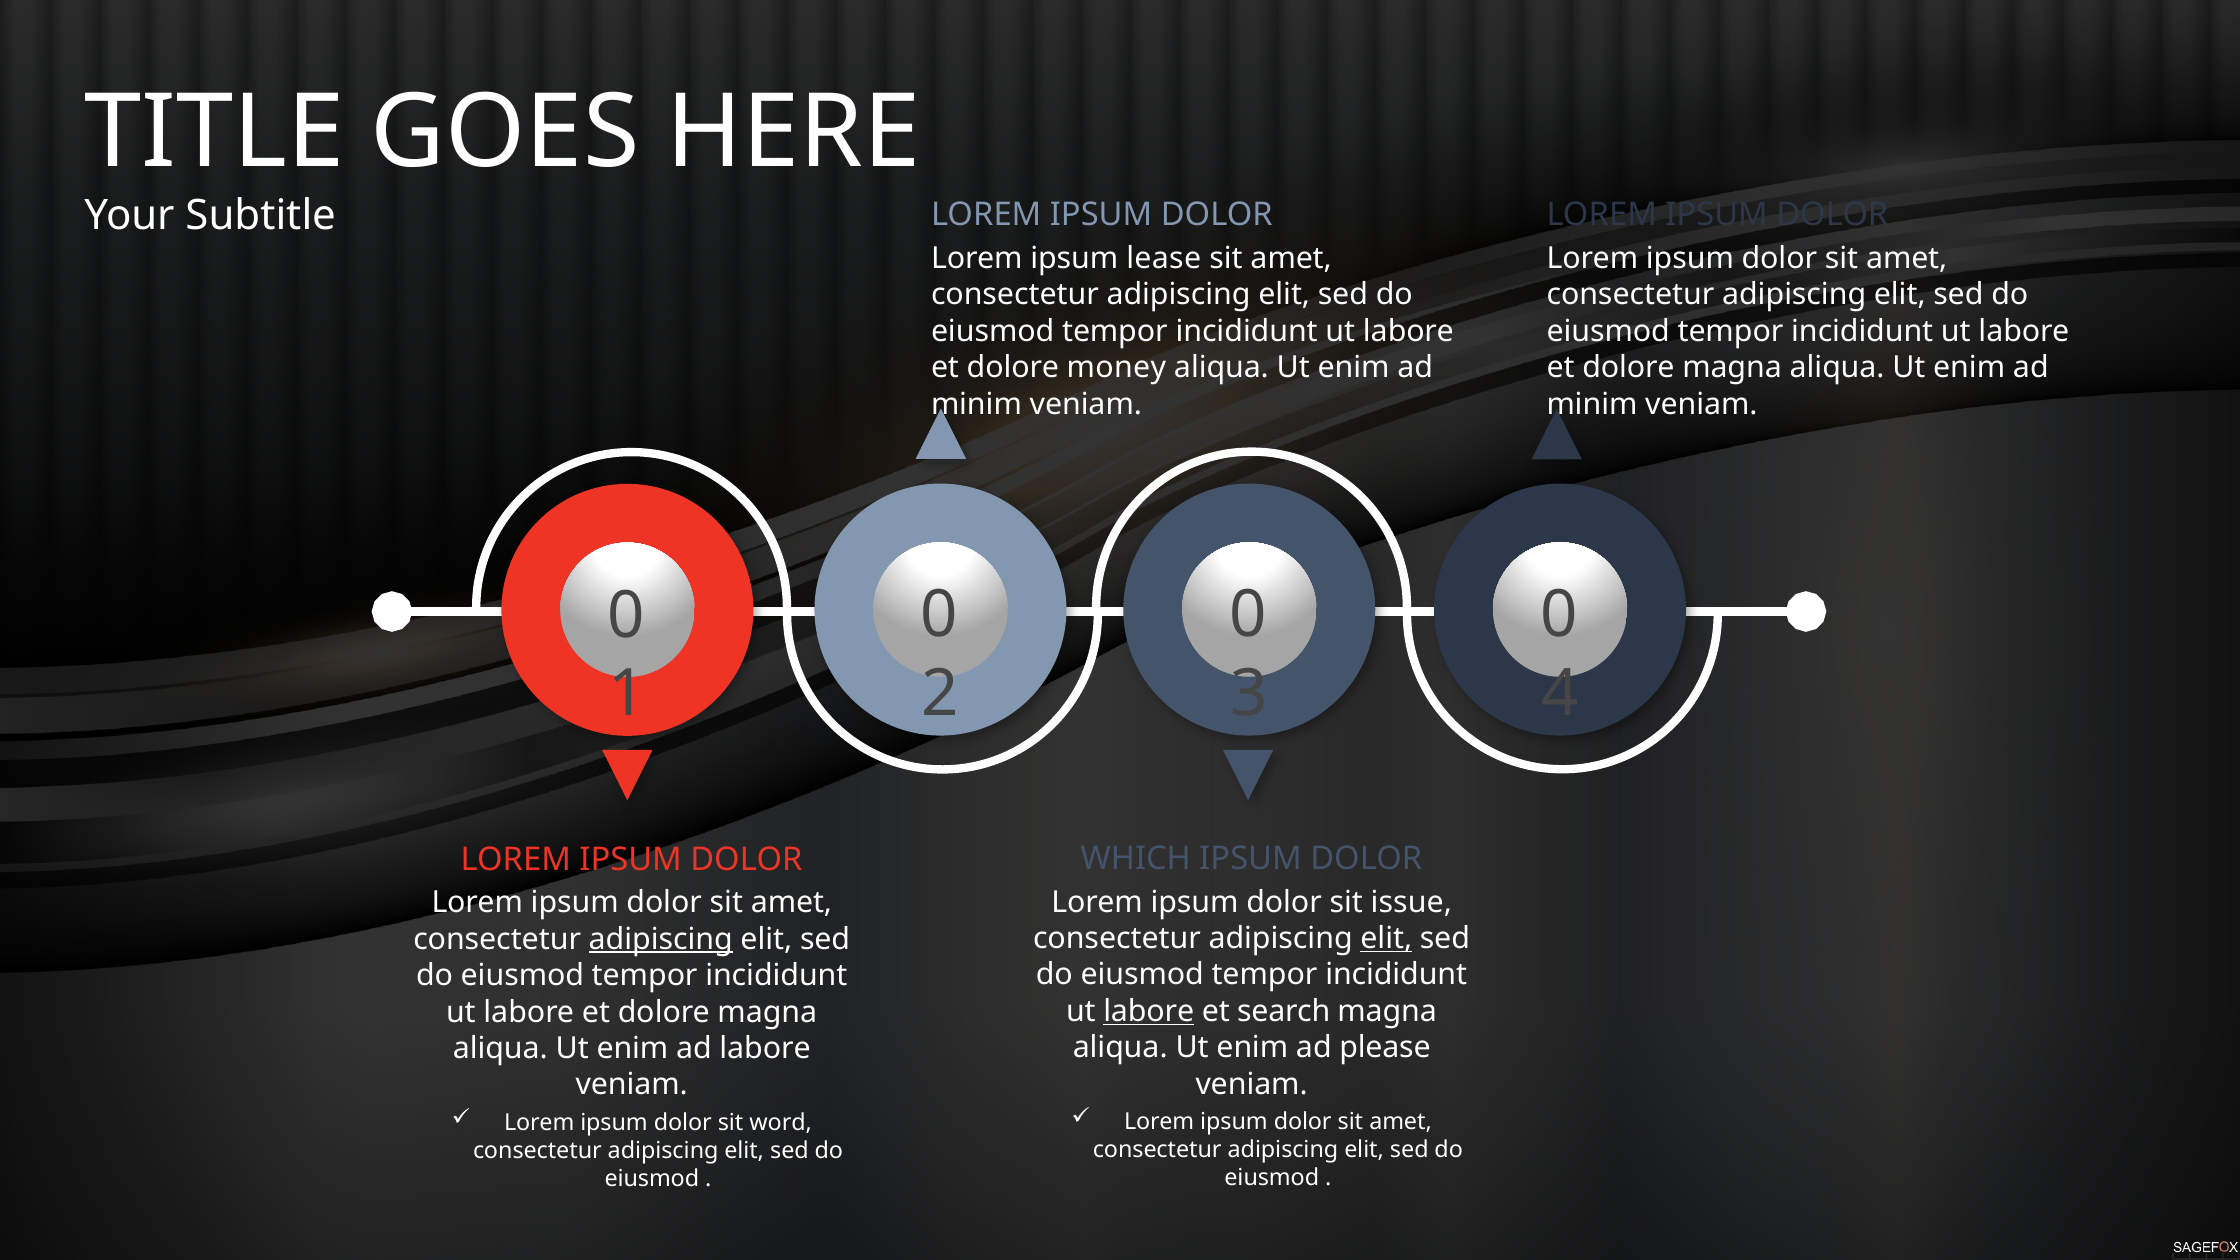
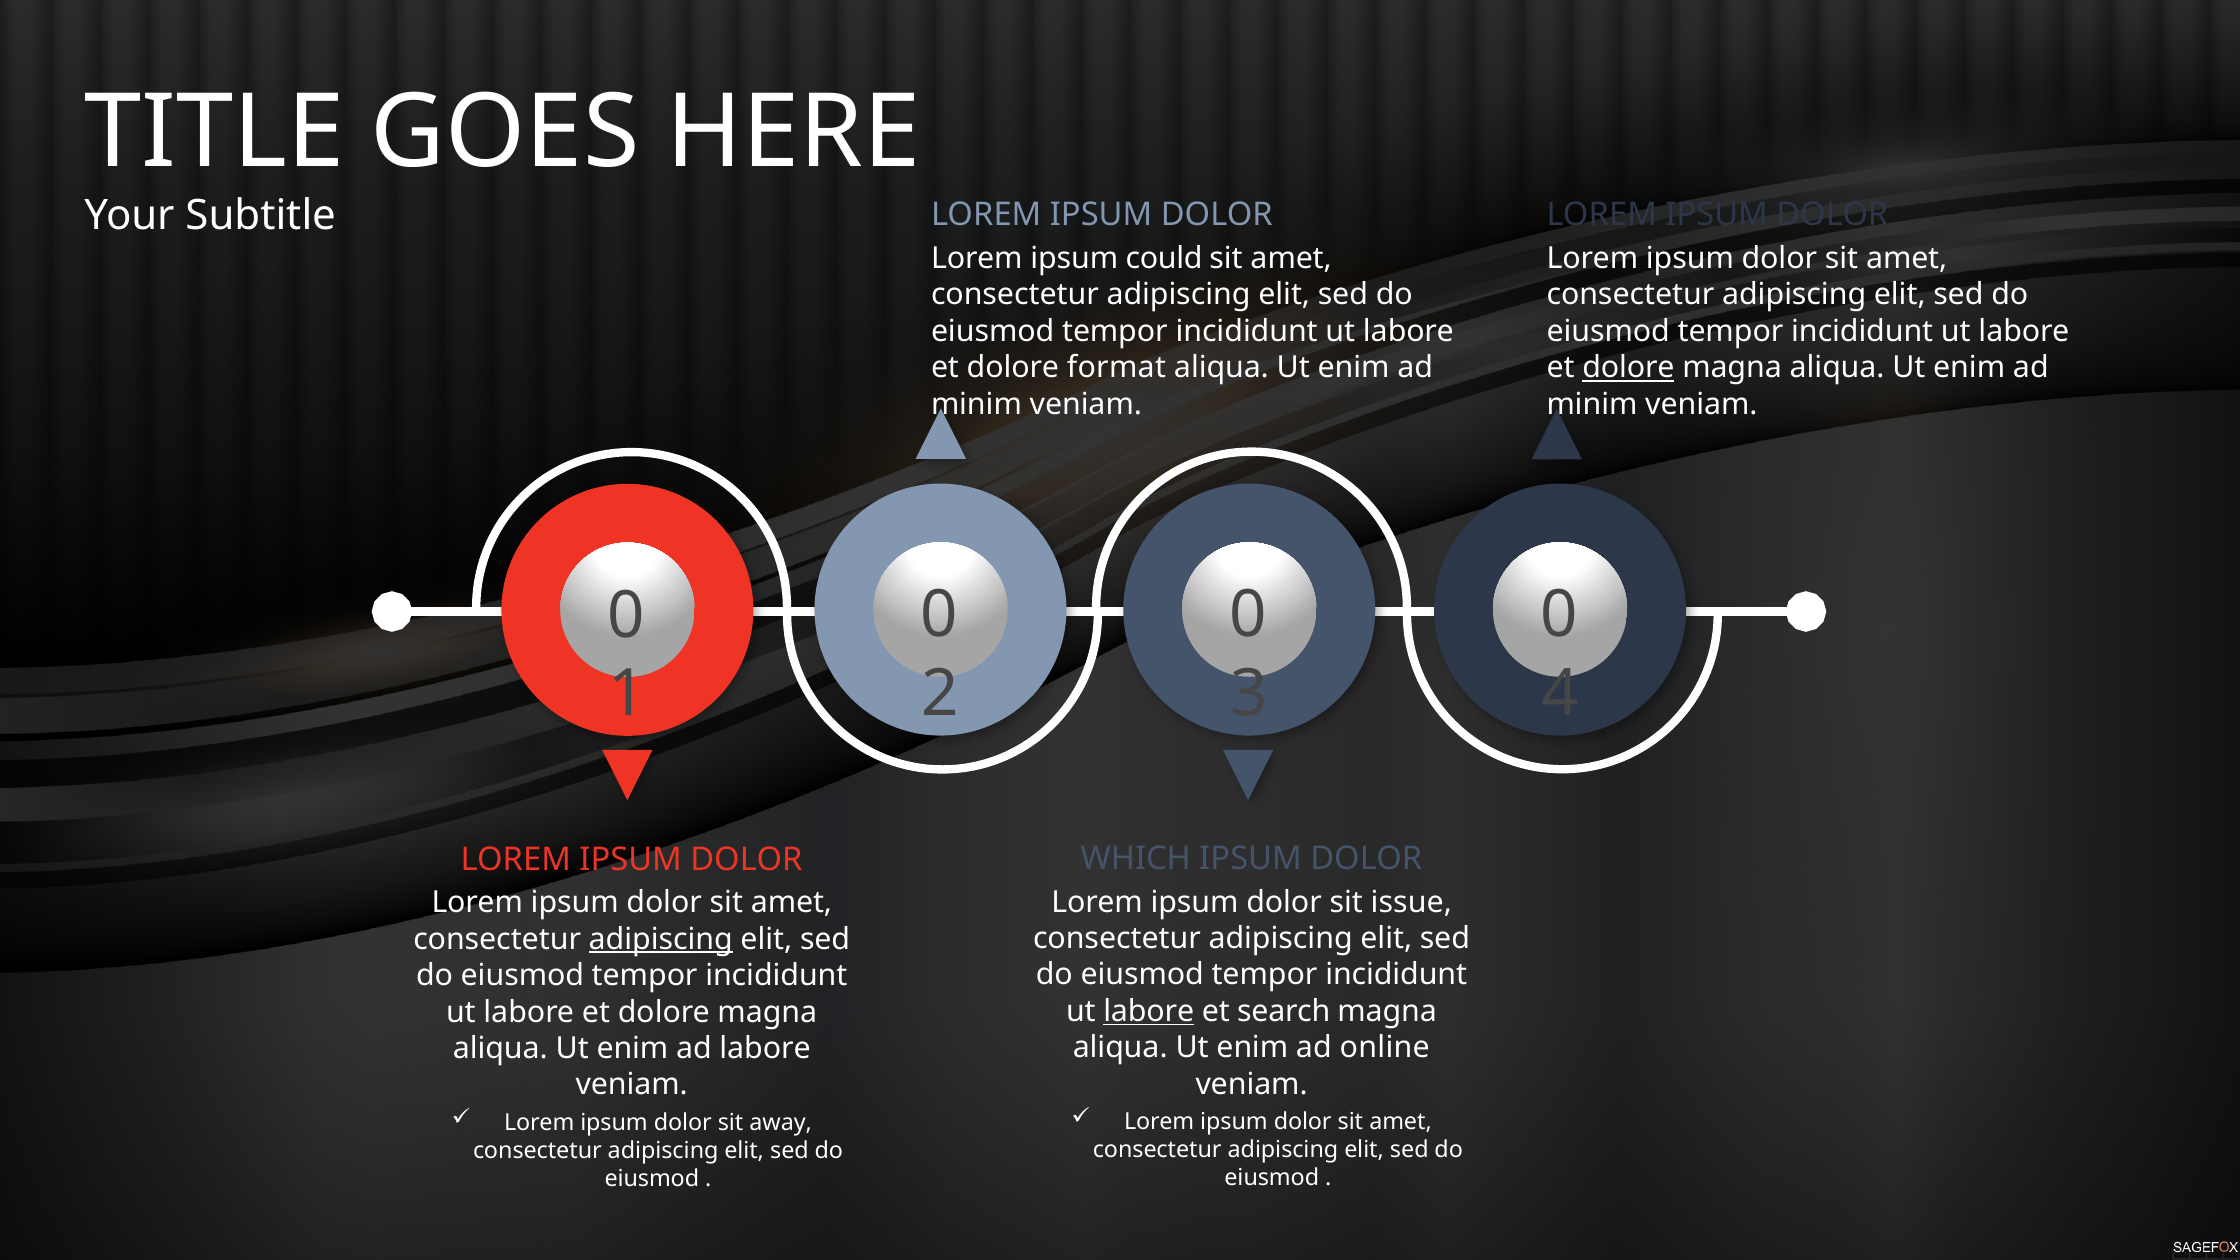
lease: lease -> could (1164, 258)
money: money -> format (1116, 368)
dolore underline: none -> present (1628, 368)
elit underline: present -> none (1386, 939)
please: please -> online (1385, 1048)
word: word -> away (781, 1122)
